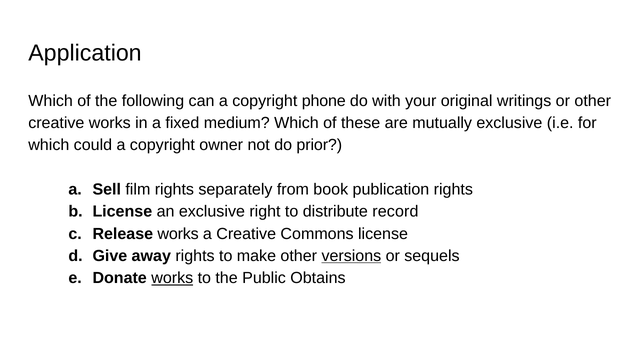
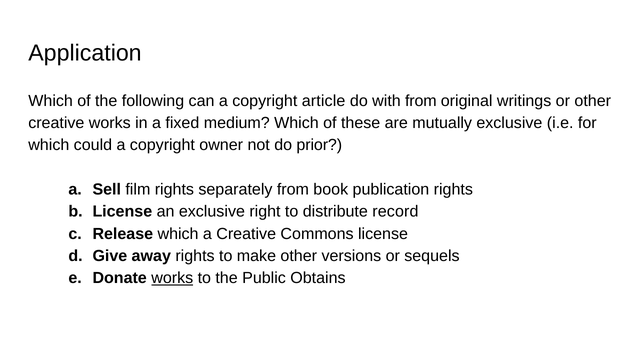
phone: phone -> article (324, 101)
with your: your -> from (421, 101)
Release works: works -> which (178, 234)
versions underline: present -> none (351, 256)
